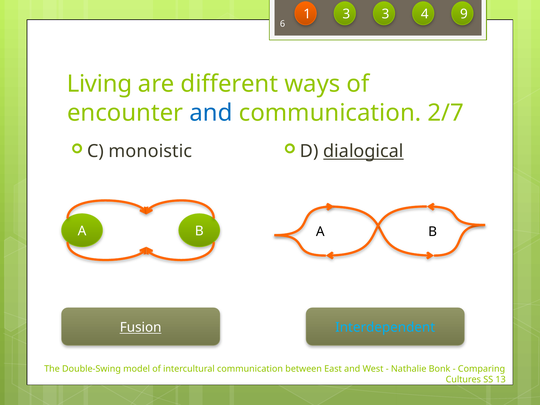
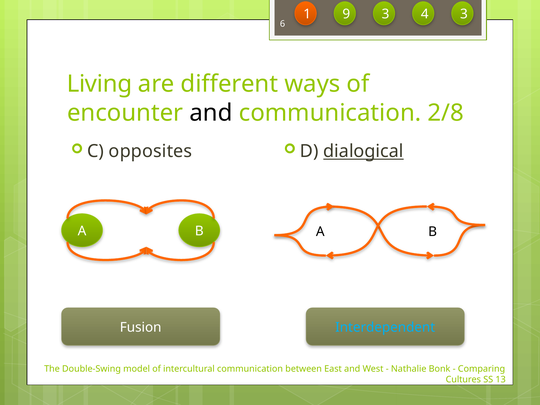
1 3: 3 -> 9 (346, 14)
4 9: 9 -> 3 (464, 14)
and colour: blue -> black (211, 113)
2/7: 2/7 -> 2/8 (446, 113)
monoistic: monoistic -> opposites (150, 151)
Fusion underline: present -> none (141, 328)
